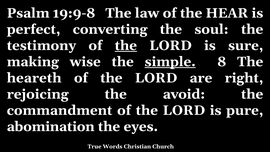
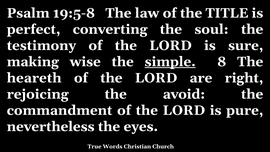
19:9-8: 19:9-8 -> 19:5-8 (74, 13)
HEAR: HEAR -> TITLE (227, 13)
the underline: present -> none (126, 45)
abomination: abomination -> nevertheless (51, 126)
